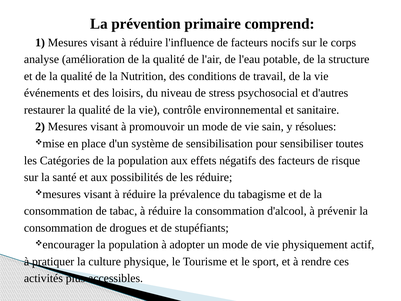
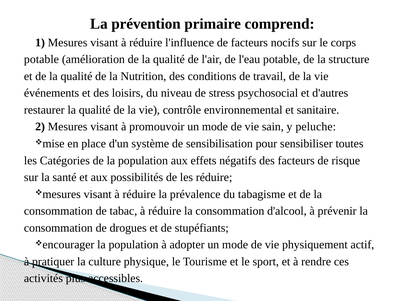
analyse: analyse -> potable (41, 59)
résolues: résolues -> peluche (316, 127)
